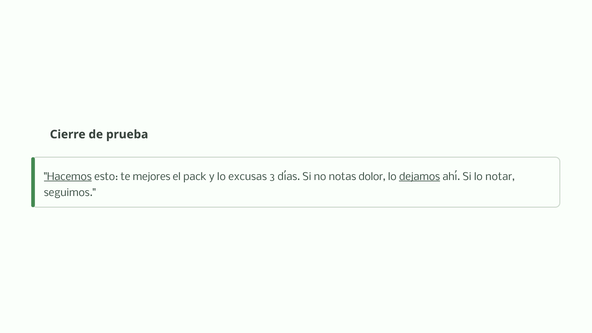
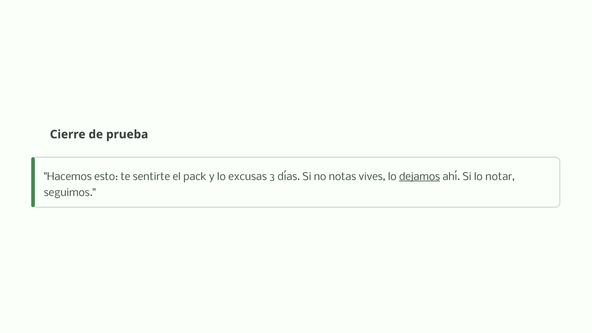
Hacemos underline: present -> none (68, 177)
mejores: mejores -> sentirte (151, 177)
dolor: dolor -> vives (372, 177)
